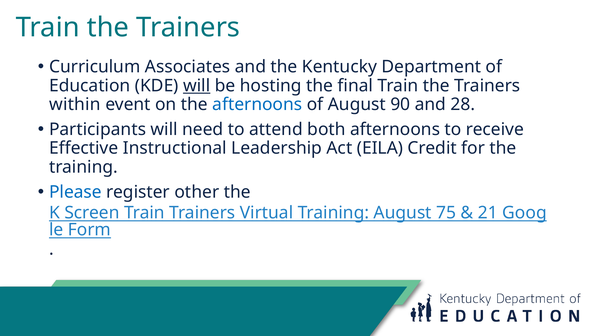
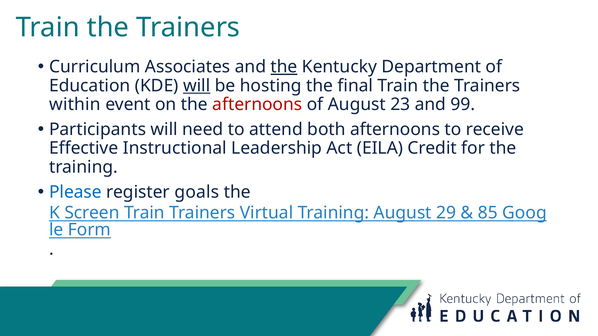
the underline: none -> present (284, 67)
afternoons colour: blue -> red (257, 105)
90: 90 -> 23 (400, 105)
28: 28 -> 99 (463, 105)
other: other -> goals (197, 192)
75: 75 -> 29 (446, 213)
21: 21 -> 85 (488, 213)
